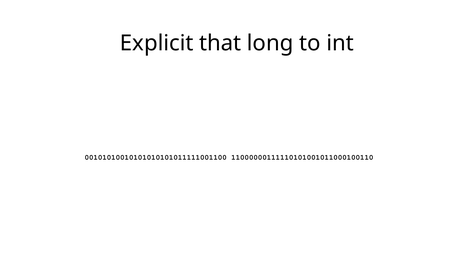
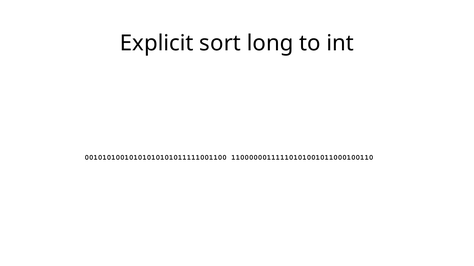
that: that -> sort (220, 43)
